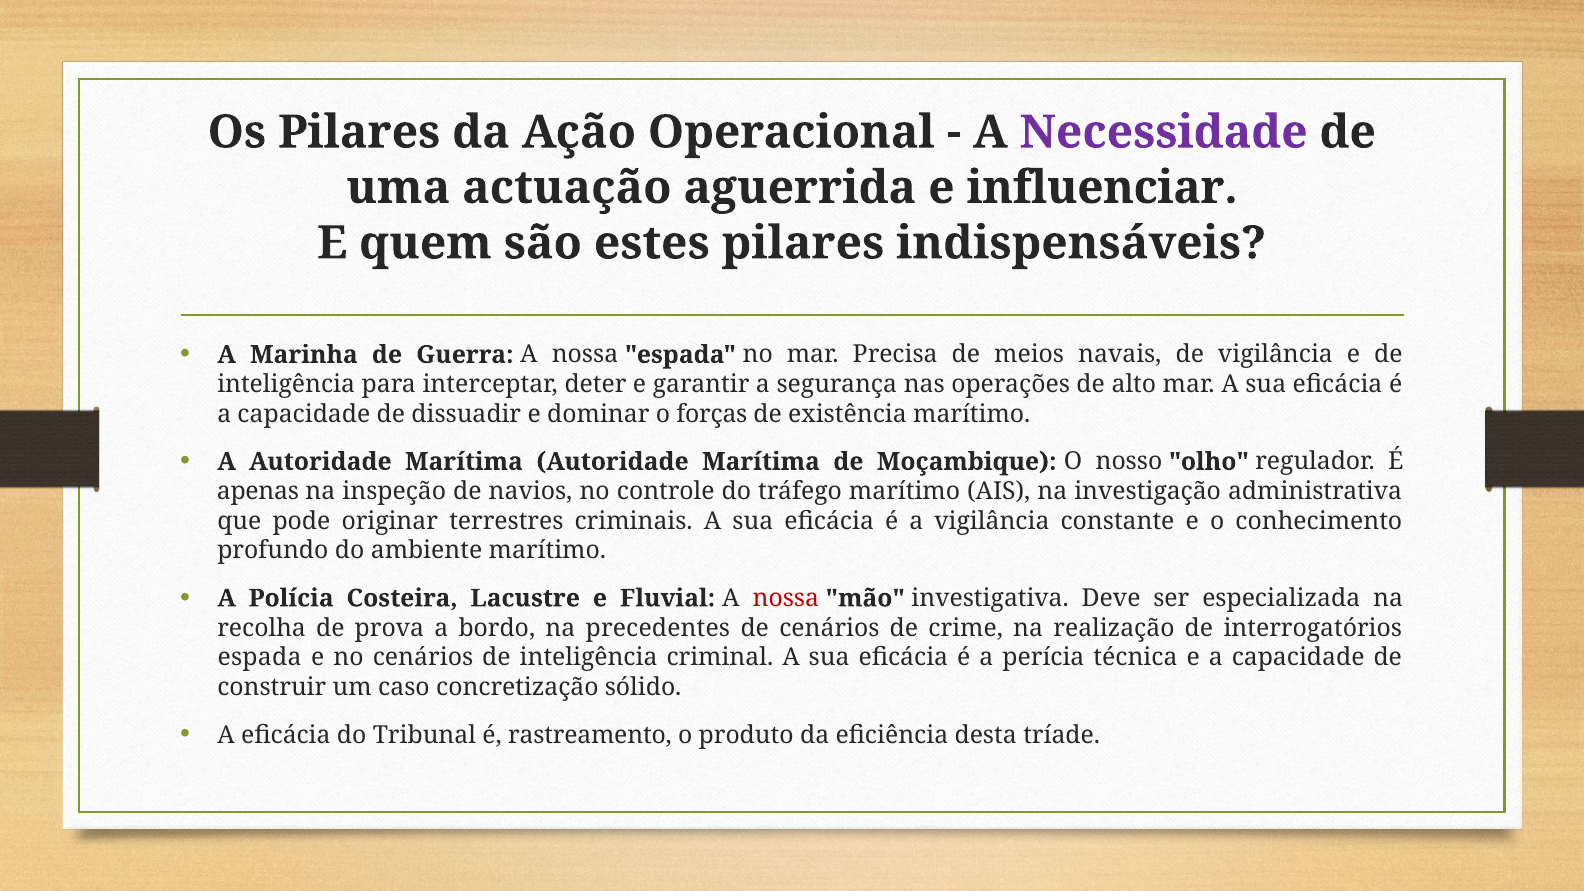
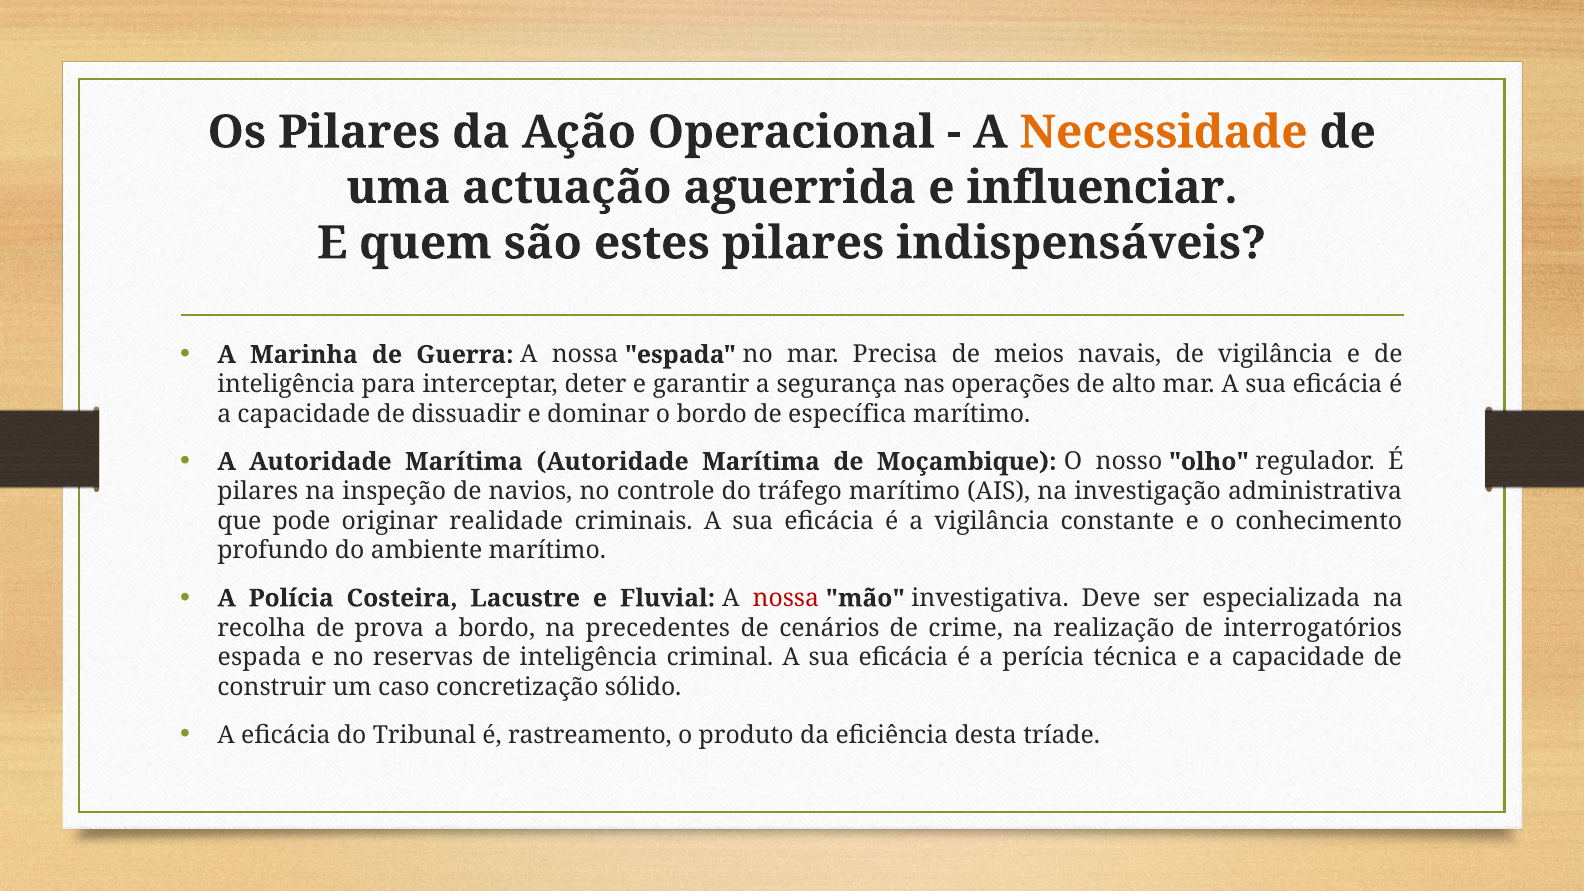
Necessidade colour: purple -> orange (1164, 132)
o forças: forças -> bordo (712, 414)
existência: existência -> específica (847, 414)
apenas: apenas -> pilares (258, 491)
terrestres: terrestres -> realidade (506, 521)
no cenários: cenários -> reservas (423, 658)
